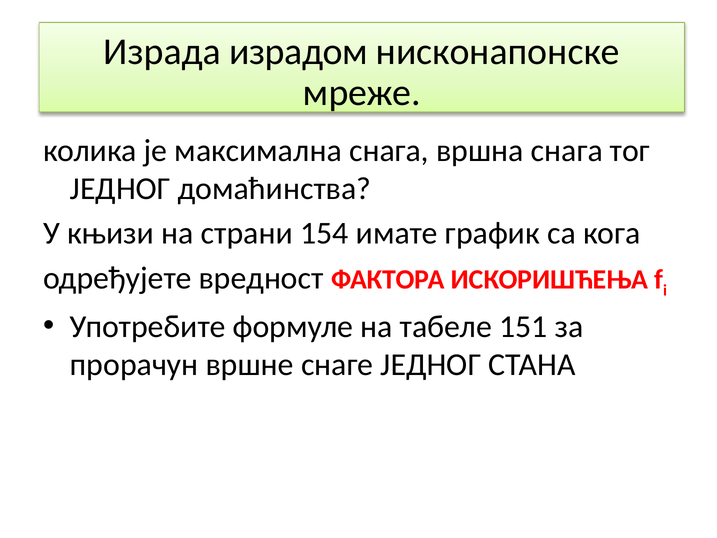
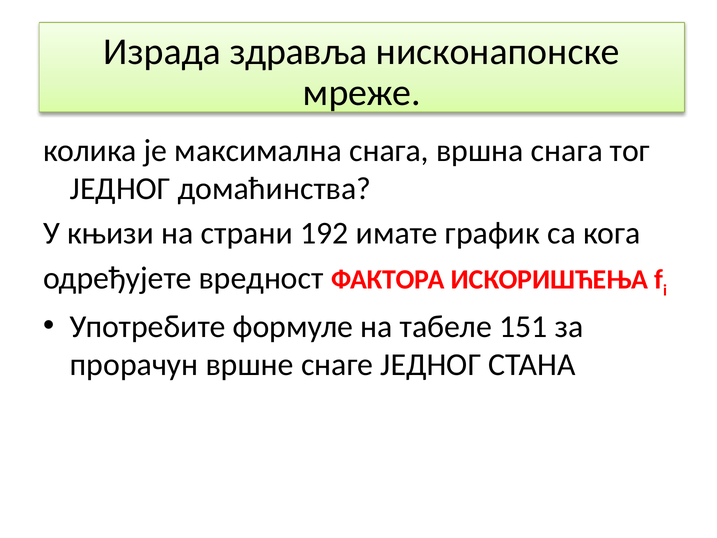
израдом: израдом -> здравља (299, 52)
154: 154 -> 192 (324, 233)
